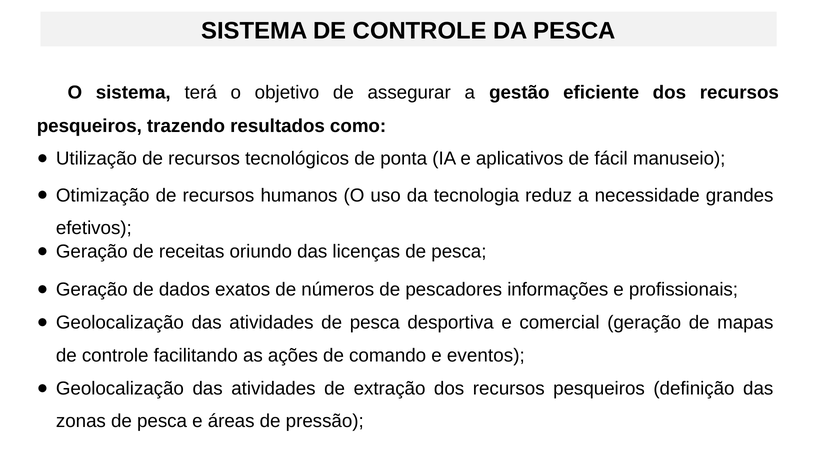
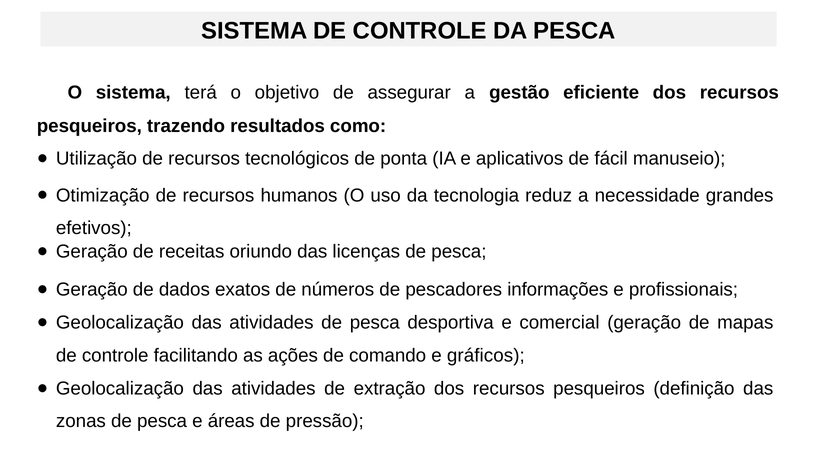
eventos: eventos -> gráficos (486, 355)
